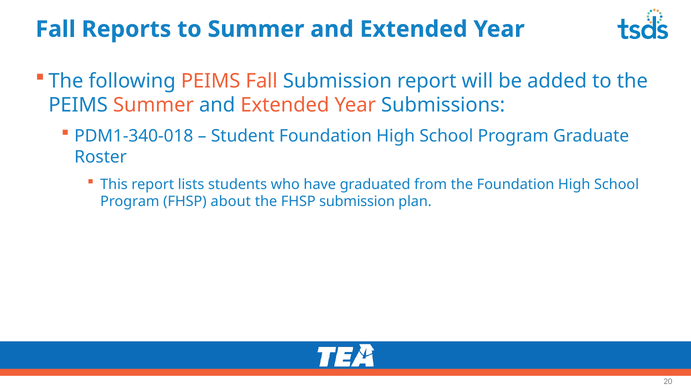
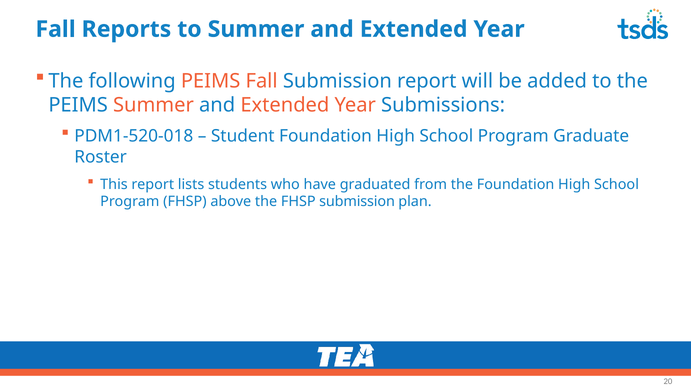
PDM1-340-018: PDM1-340-018 -> PDM1-520-018 (134, 136)
about: about -> above (231, 201)
